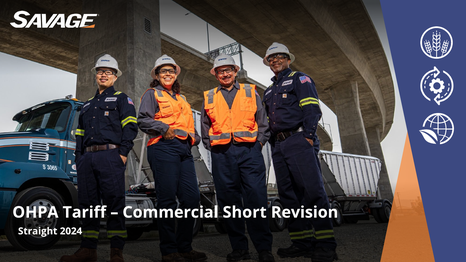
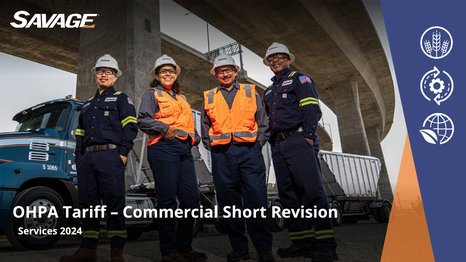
Straight: Straight -> Services (38, 231)
